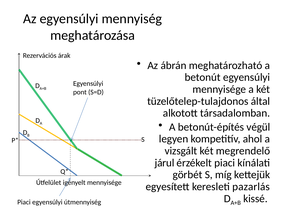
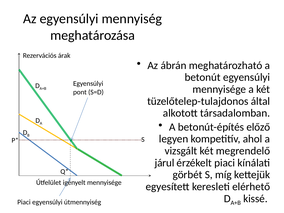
végül: végül -> előző (258, 127)
pazarlás: pazarlás -> elérhető (251, 187)
